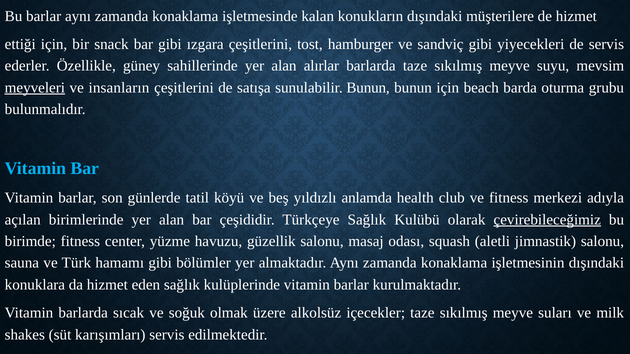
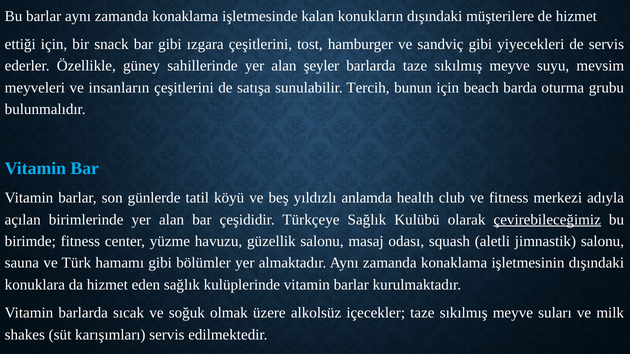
alırlar: alırlar -> şeyler (321, 66)
meyveleri underline: present -> none (35, 88)
sunulabilir Bunun: Bunun -> Tercih (368, 88)
